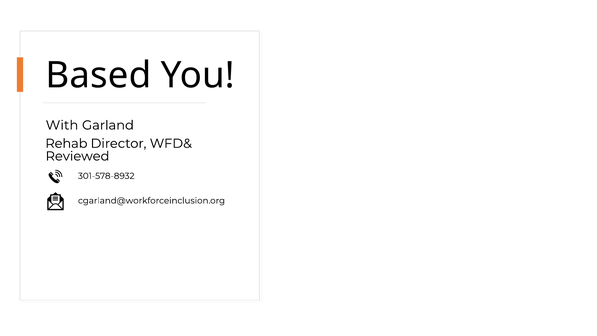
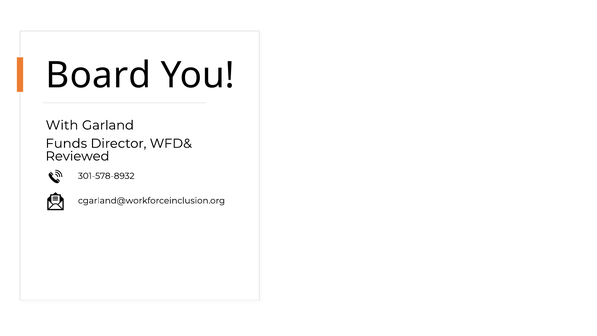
Based: Based -> Board (98, 75)
Rehab: Rehab -> Funds (66, 143)
